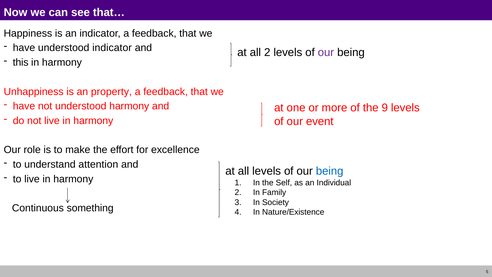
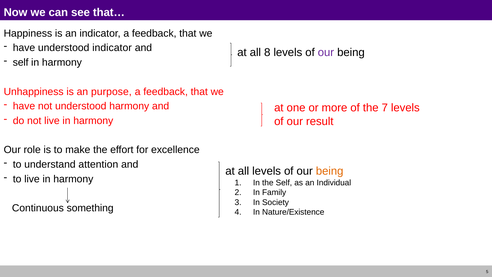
all 2: 2 -> 8 (267, 52)
this: this -> self (21, 62)
property: property -> purpose (111, 92)
9: 9 -> 7 (385, 108)
event: event -> result (320, 121)
being colour: blue -> orange (330, 171)
